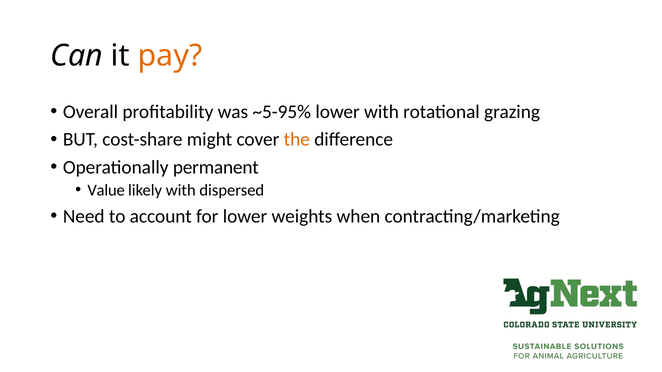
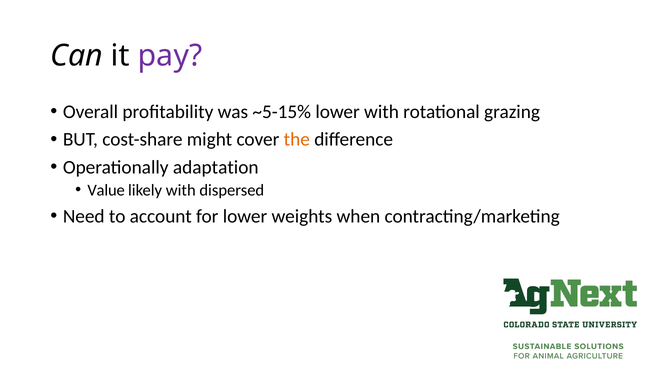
pay colour: orange -> purple (170, 56)
~5-95%: ~5-95% -> ~5-15% (282, 112)
permanent: permanent -> adaptation (216, 167)
